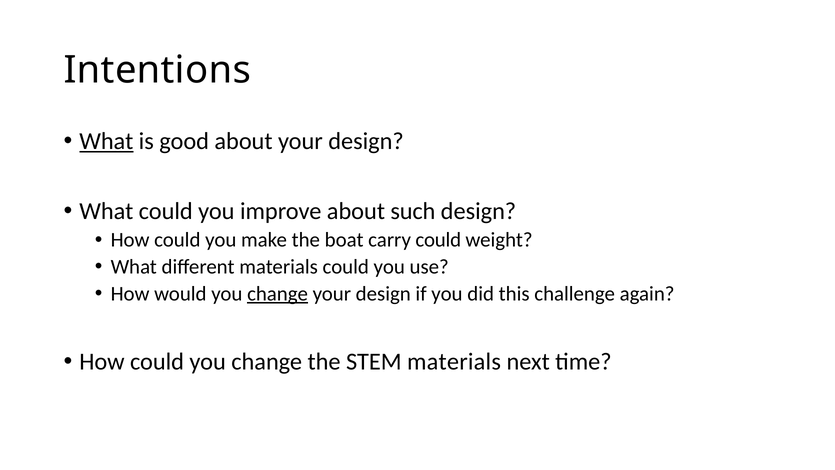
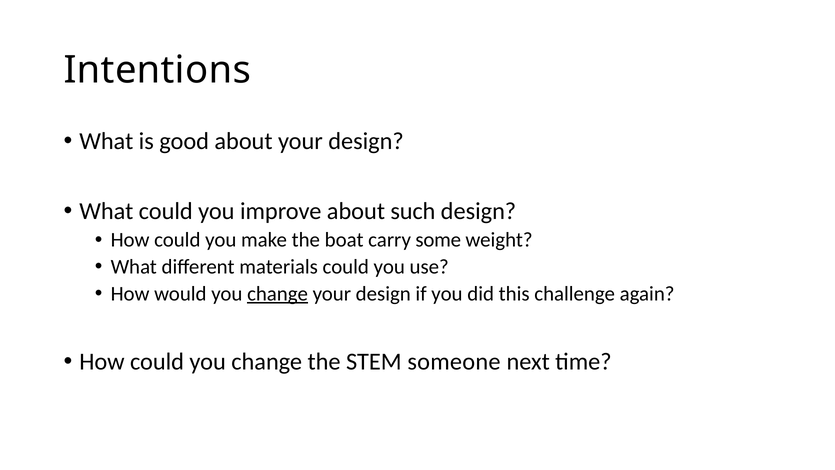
What underline: present -> none (106, 141)
carry could: could -> some (438, 240)
STEM materials: materials -> someone (454, 362)
